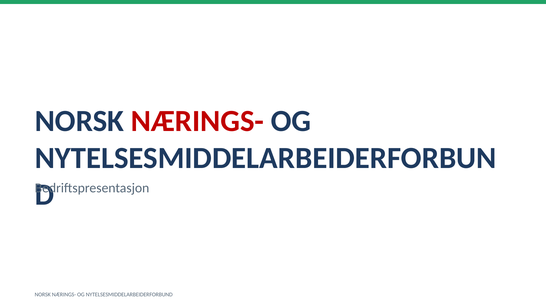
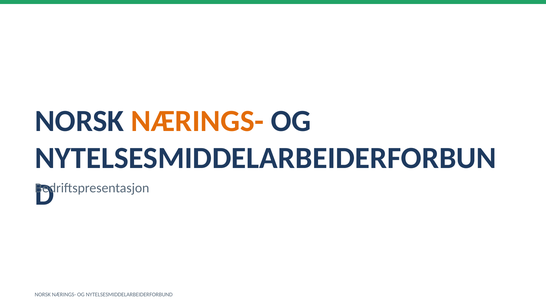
NÆRINGS- colour: red -> orange (197, 121)
